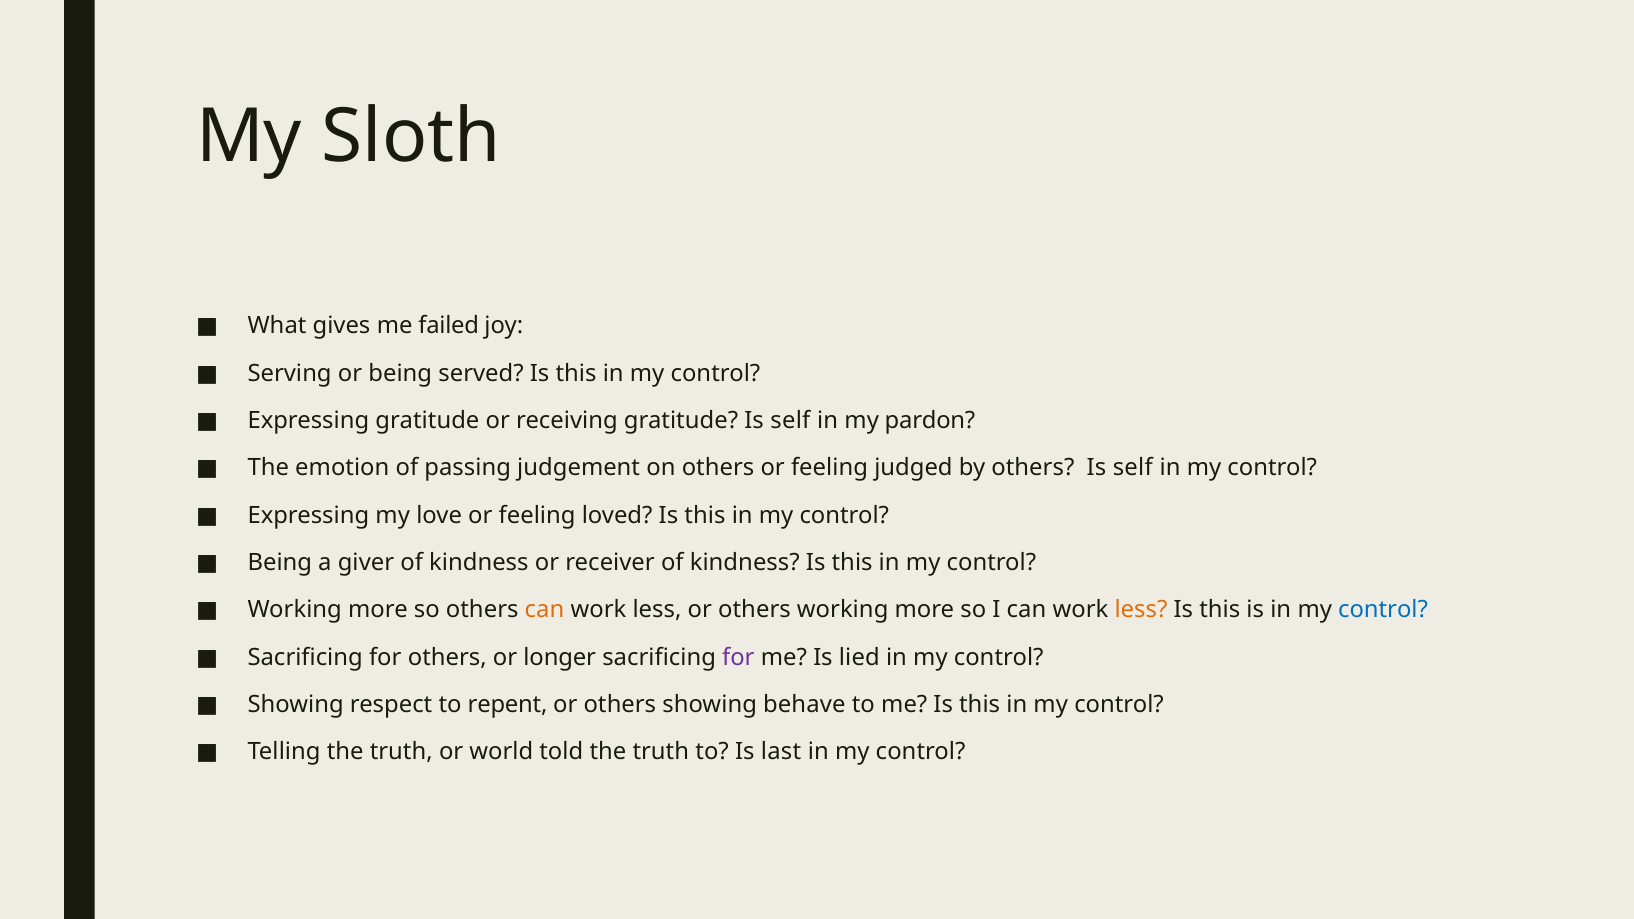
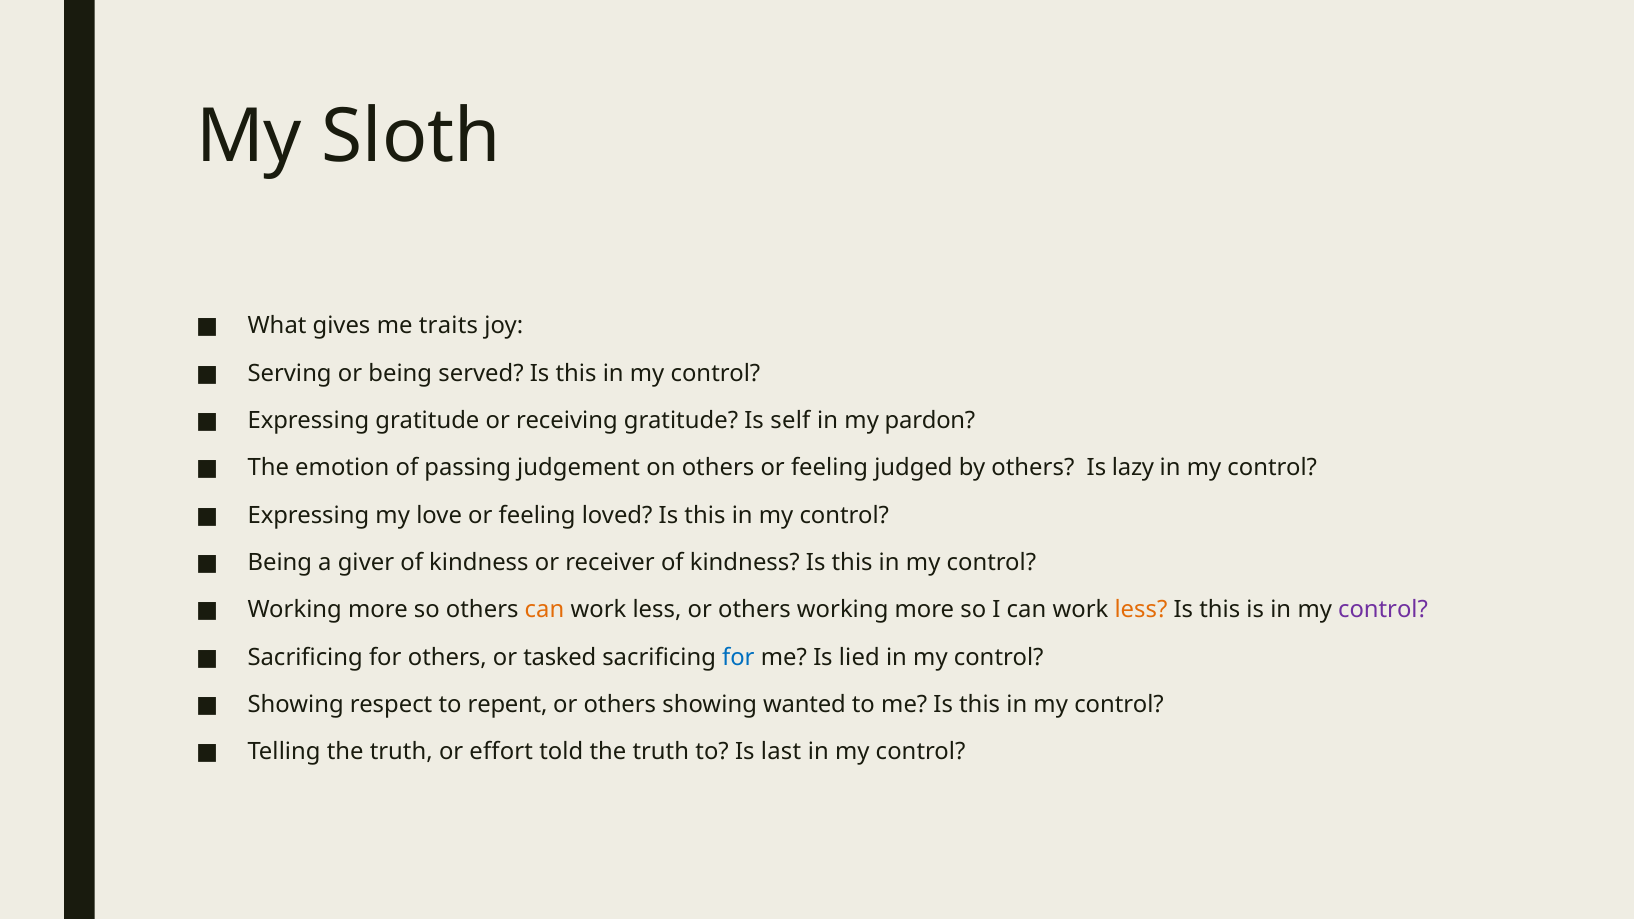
failed: failed -> traits (448, 326)
others Is self: self -> lazy (1133, 468)
control colour: blue -> purple (1383, 610)
longer: longer -> tasked (560, 657)
for colour: purple -> blue (738, 657)
behave: behave -> wanted (804, 705)
world: world -> effort (501, 752)
